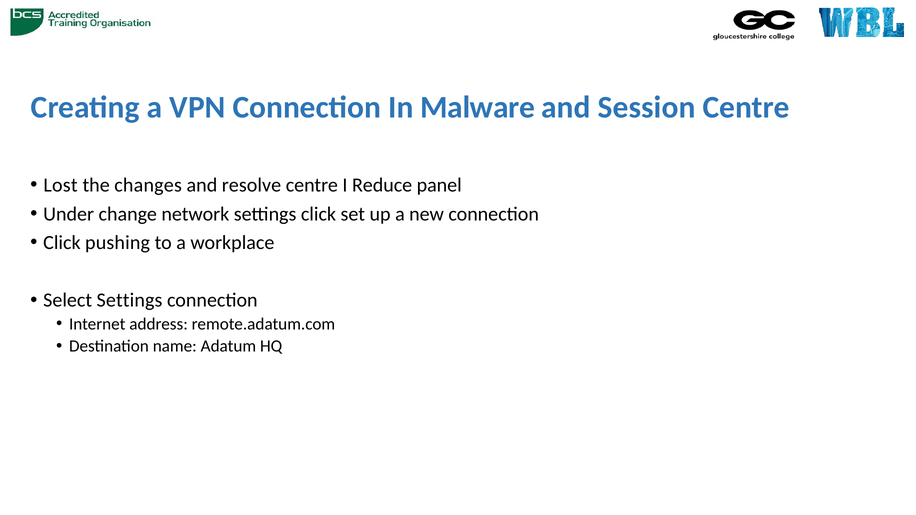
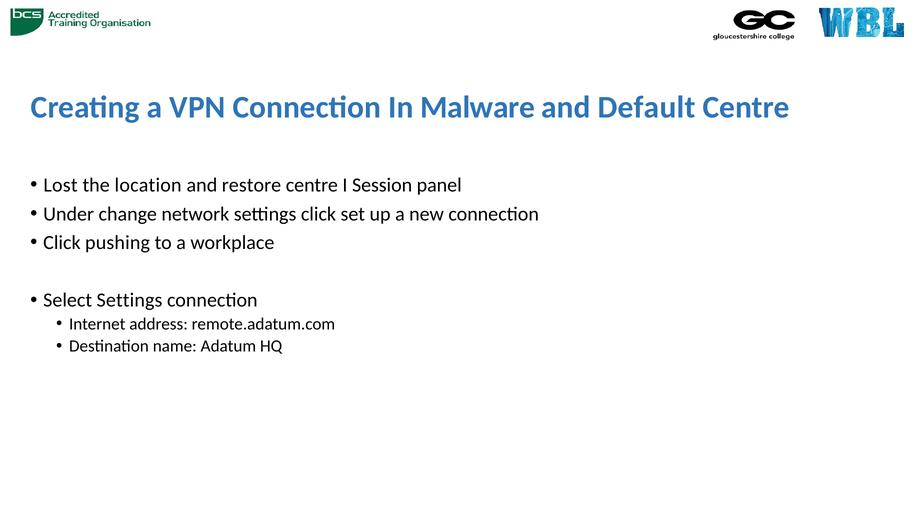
Session: Session -> Default (647, 107)
changes: changes -> location (148, 185)
resolve: resolve -> restore (252, 185)
Reduce: Reduce -> Session (382, 185)
